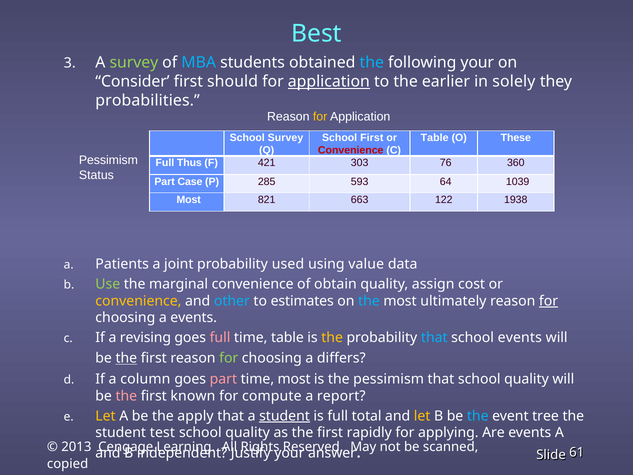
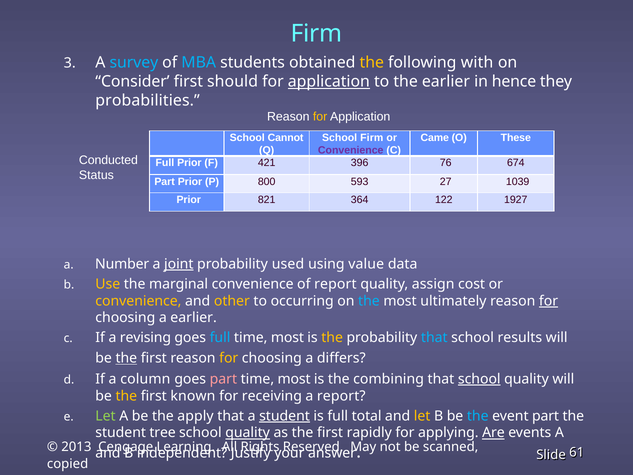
Best: Best -> Firm (317, 34)
survey colour: light green -> light blue (134, 62)
the colour: light blue -> yellow (372, 62)
following your: your -> with (477, 62)
solely: solely -> hence (514, 81)
School Survey: Survey -> Cannot (286, 138)
School First: First -> Firm (372, 138)
Table: Table -> Came (435, 138)
Convenience colour: red -> purple (351, 150)
Pessimism: Pessimism -> Conducted (108, 160)
Full Thus: Thus -> Prior (189, 163)
303: 303 -> 396 (360, 163)
360: 360 -> 674 (516, 163)
Part Case: Case -> Prior (190, 181)
285: 285 -> 800 (267, 181)
64: 64 -> 27 (446, 181)
Most: Most -> Prior (189, 200)
663: 663 -> 364 (360, 200)
1938: 1938 -> 1927 (516, 200)
Patients: Patients -> Number (122, 264)
joint underline: none -> present (179, 264)
Use colour: light green -> yellow (108, 284)
of obtain: obtain -> report (335, 284)
other colour: light blue -> yellow (232, 301)
estimates: estimates -> occurring (302, 301)
a events: events -> earlier (194, 318)
full colour: pink -> light blue (220, 338)
table: table -> most (287, 338)
school events: events -> results (520, 338)
for colour: light green -> yellow (229, 358)
the pessimism: pessimism -> combining (389, 379)
school underline: none -> present (479, 379)
the colour: pink -> yellow (126, 396)
compute: compute -> receiving (272, 396)
Let colour: yellow -> light green (106, 416)
event tree: tree -> part (546, 416)
test: test -> tree (163, 433)
quality underline: none -> present (248, 433)
Are underline: none -> present (493, 433)
